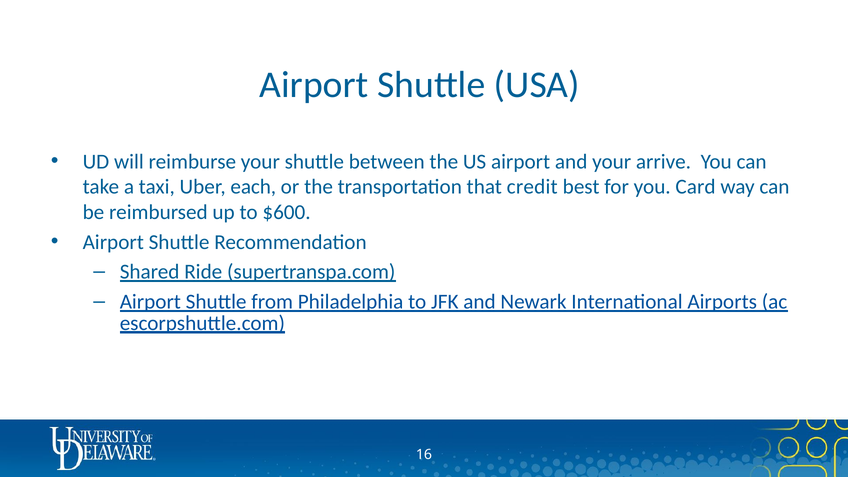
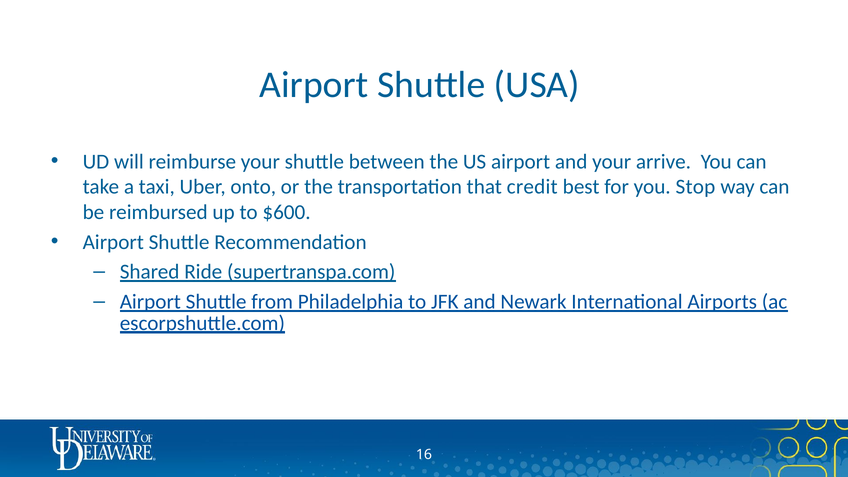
each: each -> onto (253, 187)
Card: Card -> Stop (695, 187)
